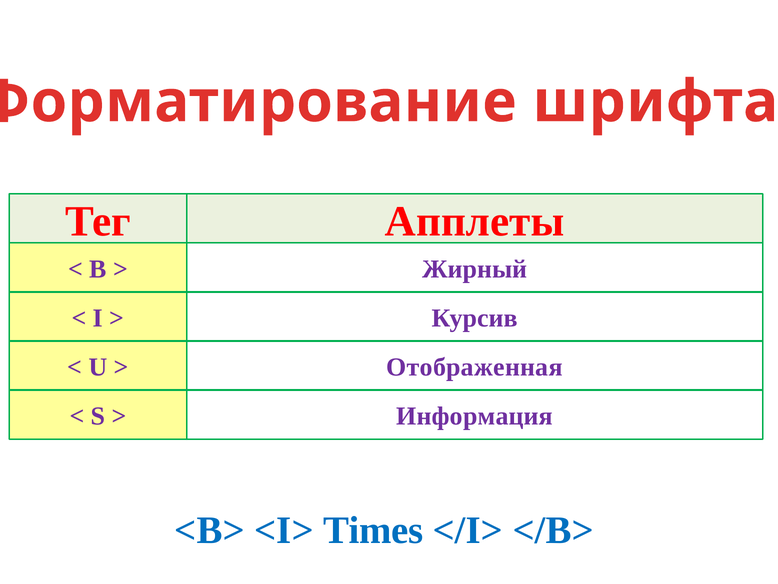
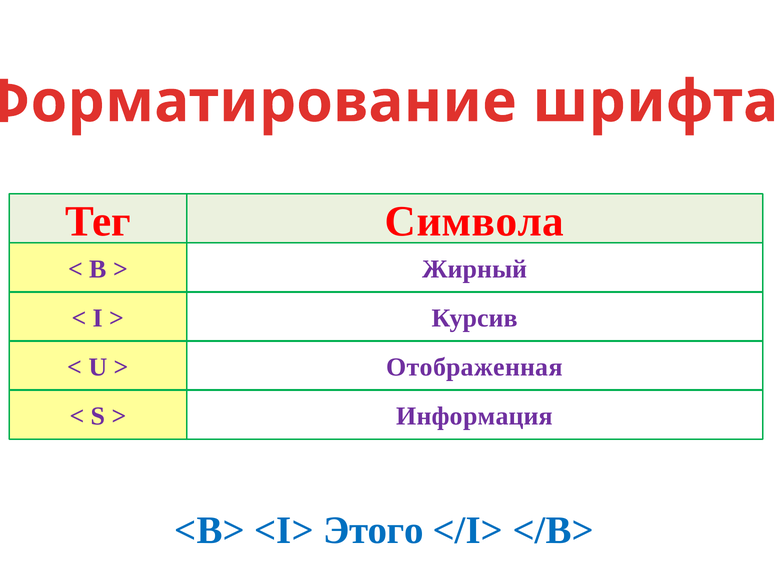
Апплеты: Апплеты -> Символа (474, 221)
Times: Times -> Этого (373, 530)
